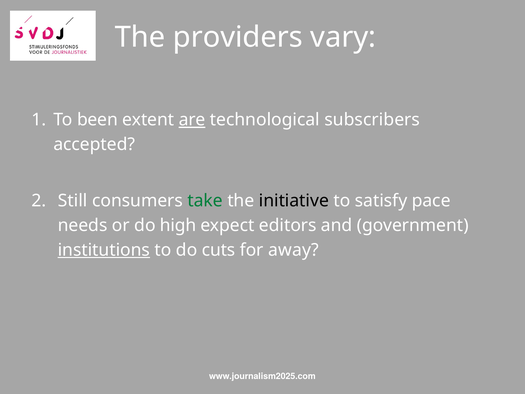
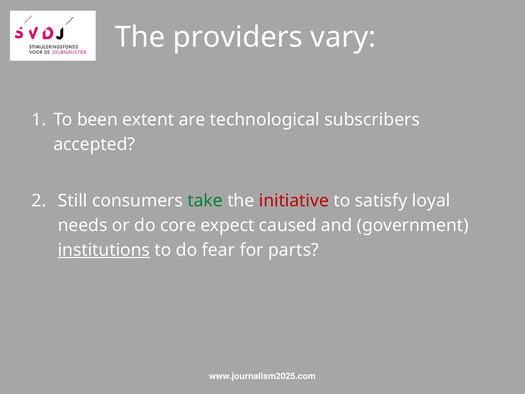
are underline: present -> none (192, 120)
initiative colour: black -> red (294, 201)
pace: pace -> loyal (431, 201)
high: high -> core (178, 225)
editors: editors -> caused (288, 225)
cuts: cuts -> fear (218, 250)
away: away -> parts (293, 250)
